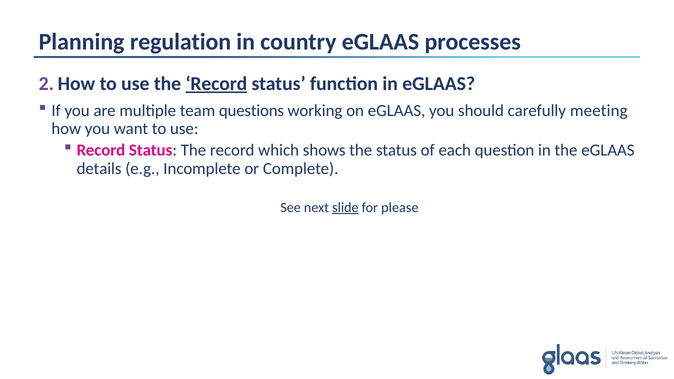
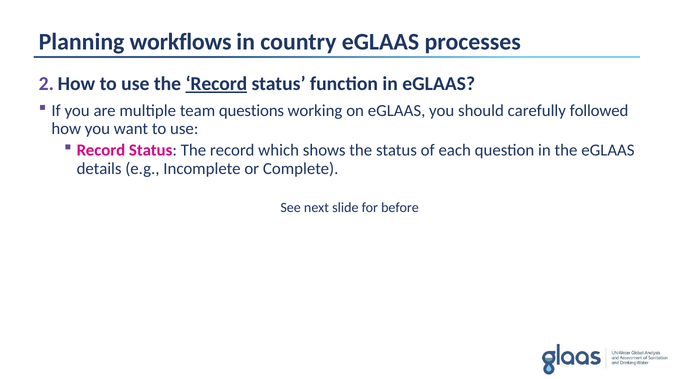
regulation: regulation -> workflows (181, 42)
meeting: meeting -> followed (599, 111)
slide underline: present -> none (345, 207)
please: please -> before (400, 207)
